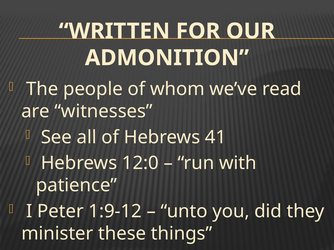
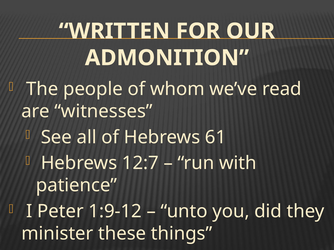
41: 41 -> 61 (216, 137)
12:0: 12:0 -> 12:7 (140, 163)
